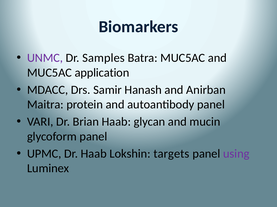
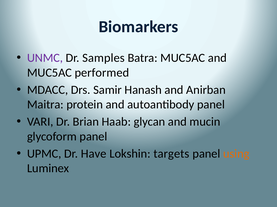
application: application -> performed (102, 73)
Dr Haab: Haab -> Have (94, 154)
using colour: purple -> orange (236, 154)
